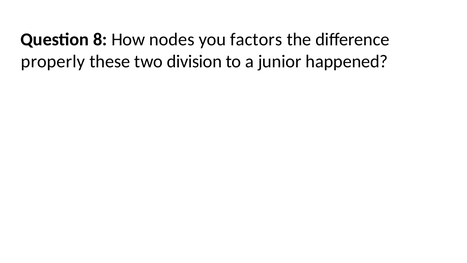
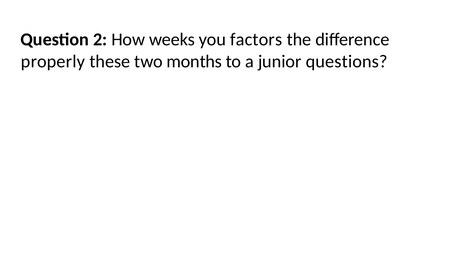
8: 8 -> 2 (100, 40)
nodes: nodes -> weeks (172, 40)
division: division -> months (194, 61)
happened: happened -> questions (347, 61)
